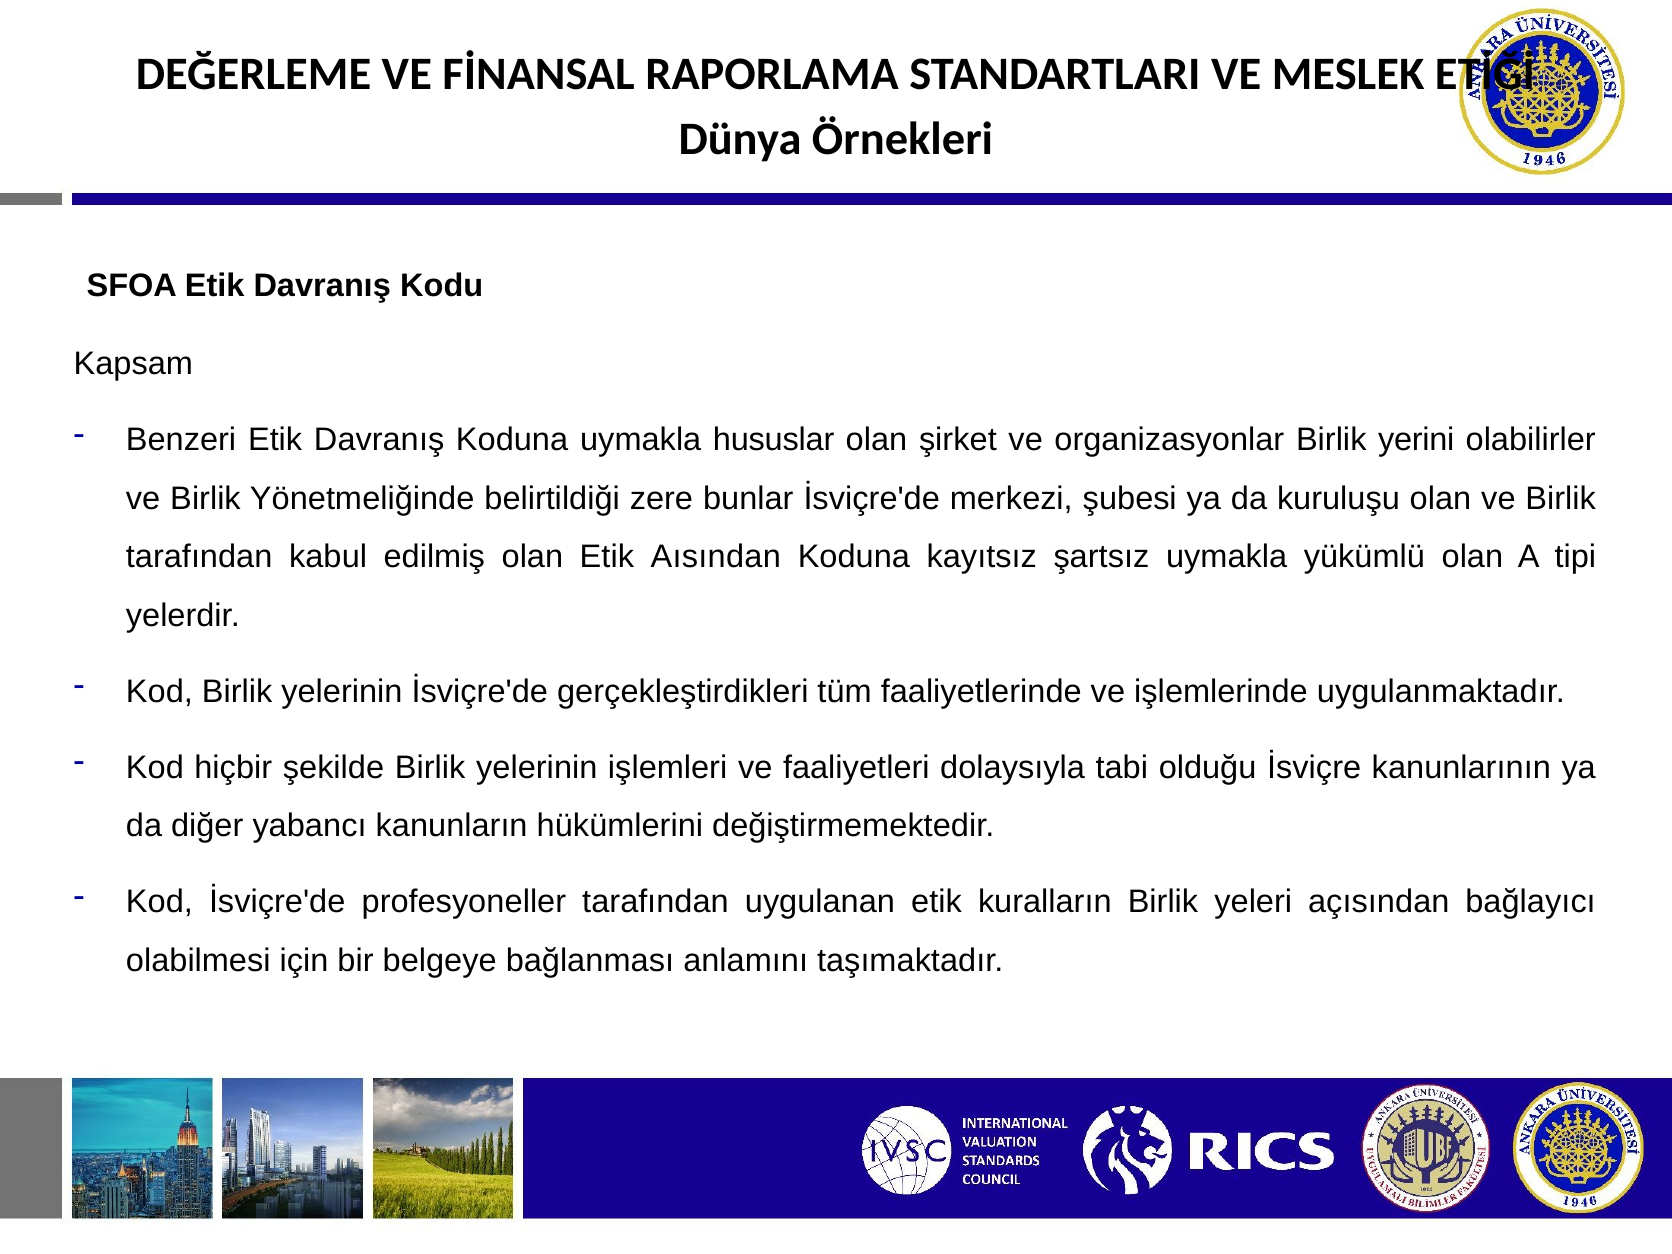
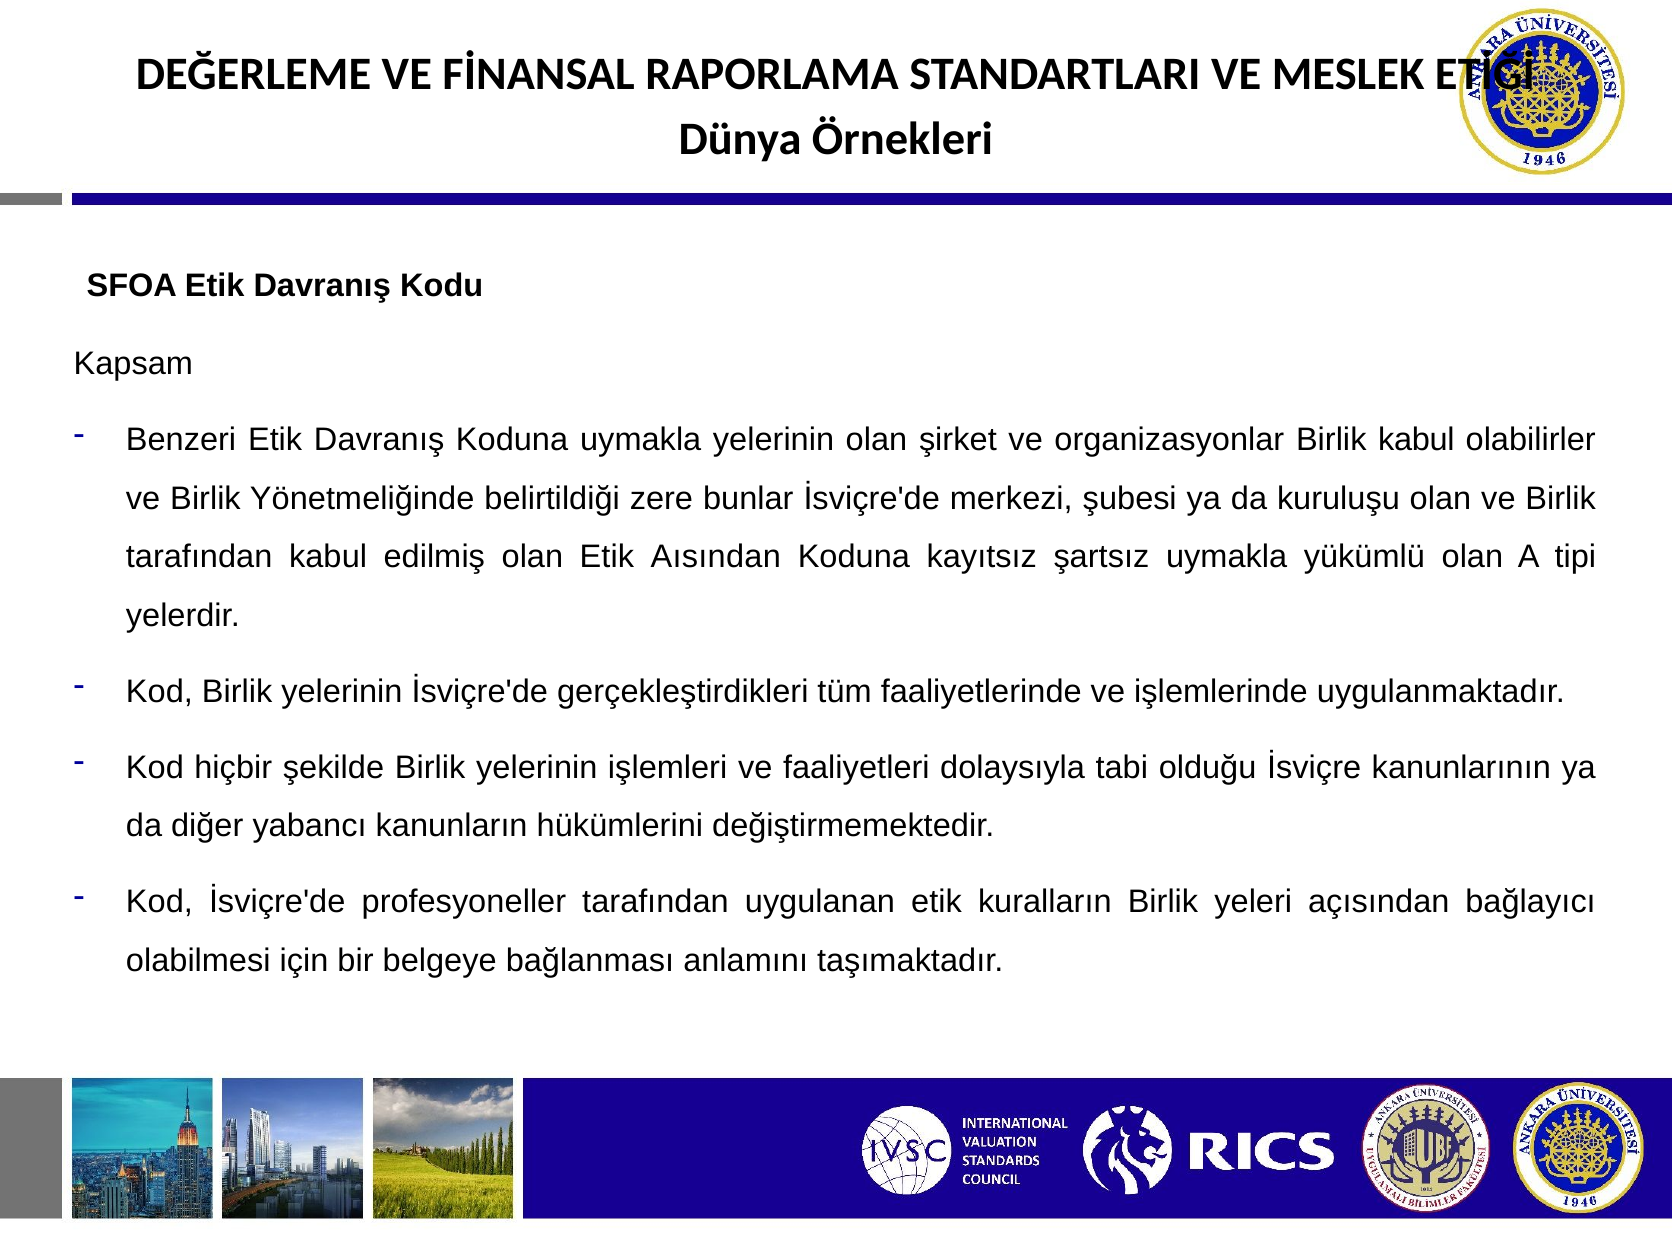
uymakla hususlar: hususlar -> yelerinin (774, 440)
Birlik yerini: yerini -> kabul (1416, 440)
